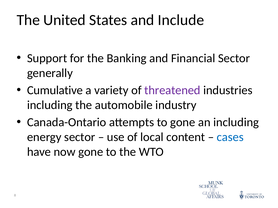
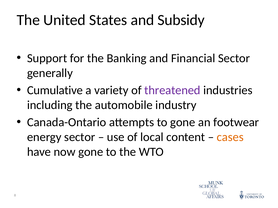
Include: Include -> Subsidy (181, 20)
an including: including -> footwear (236, 123)
cases colour: blue -> orange (230, 137)
